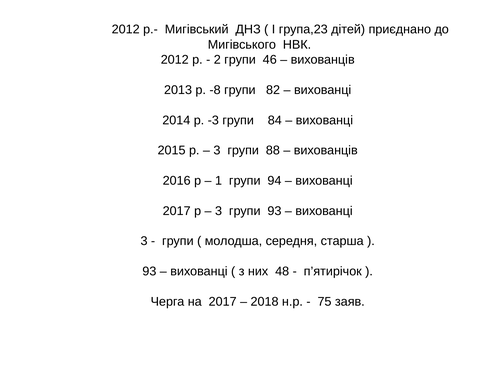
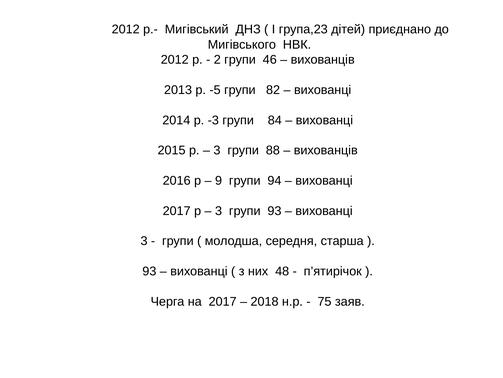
-8: -8 -> -5 (215, 90)
1: 1 -> 9 (219, 180)
